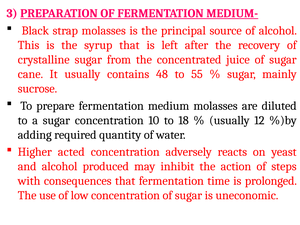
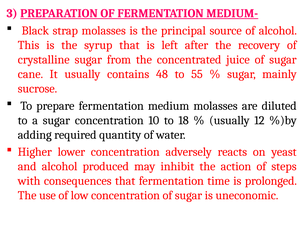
acted: acted -> lower (71, 152)
